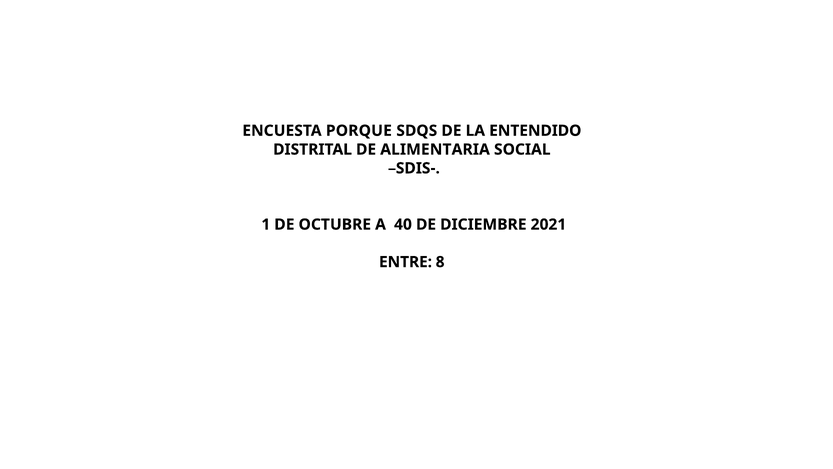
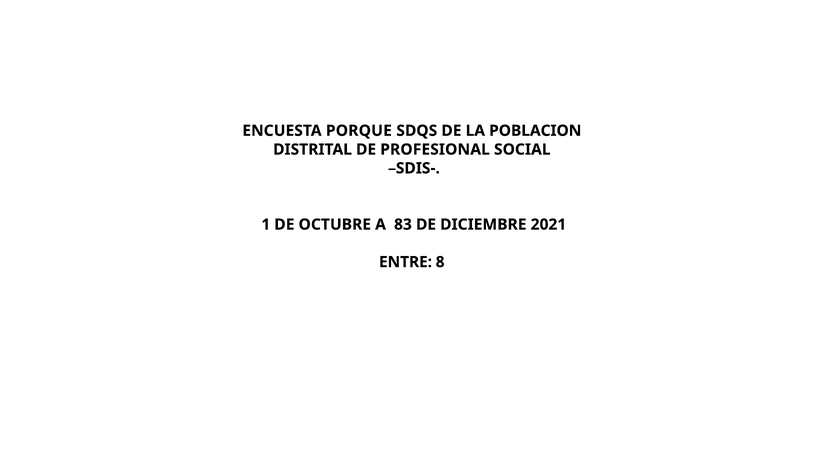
ENTENDIDO: ENTENDIDO -> POBLACION (535, 131)
ALIMENTARIA: ALIMENTARIA -> PROFESIONAL (435, 149)
40: 40 -> 83 (403, 224)
